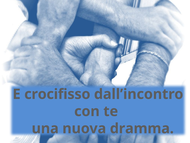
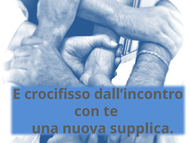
dramma: dramma -> supplica (142, 128)
